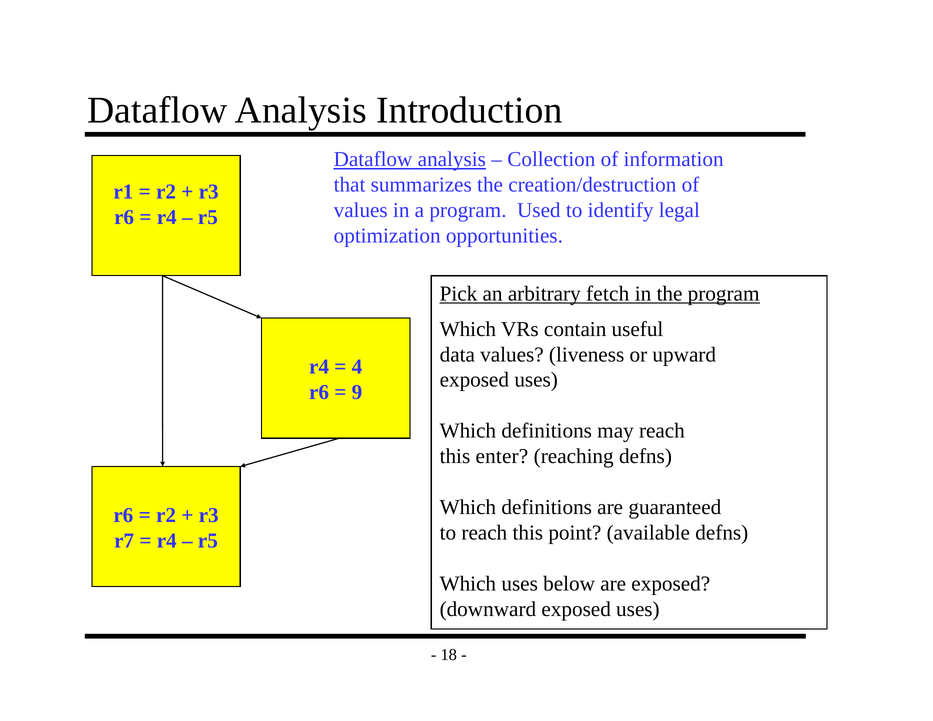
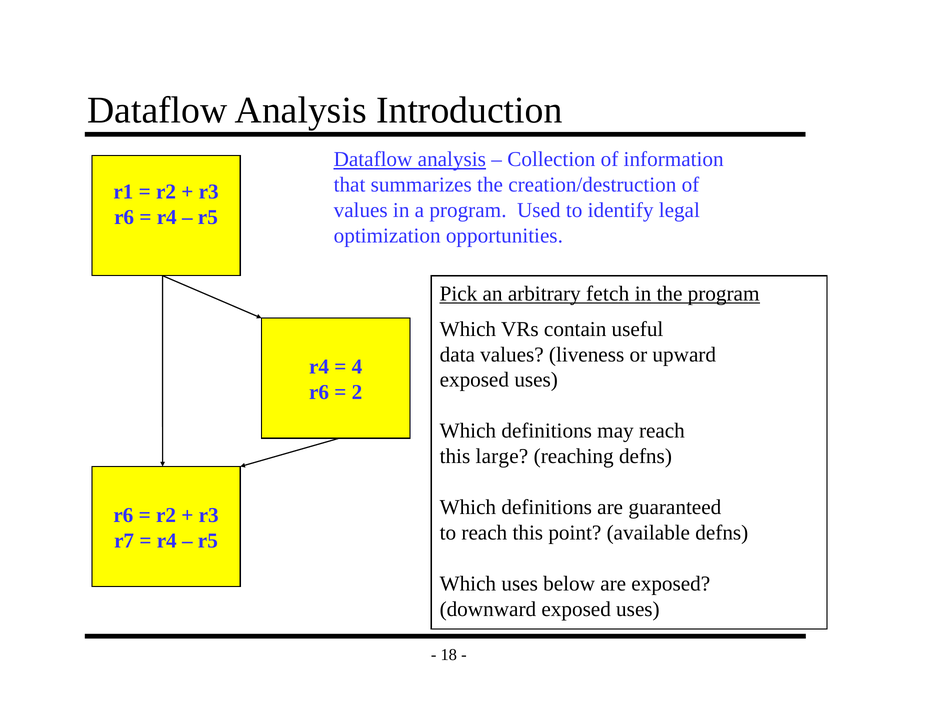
9: 9 -> 2 (357, 392)
enter: enter -> large (502, 456)
